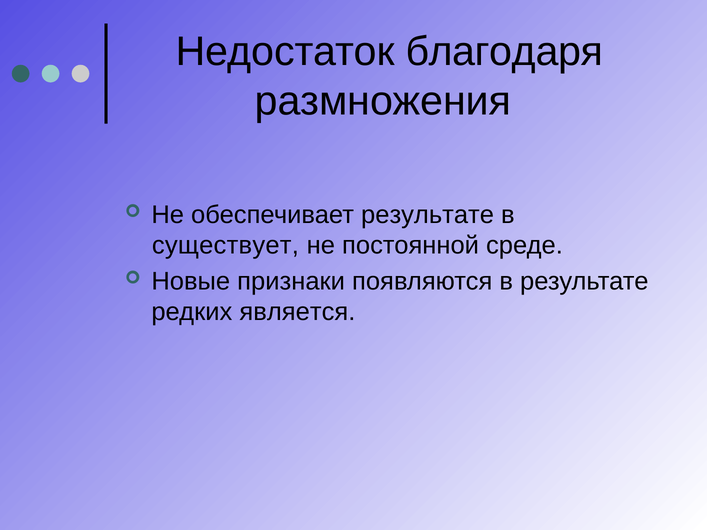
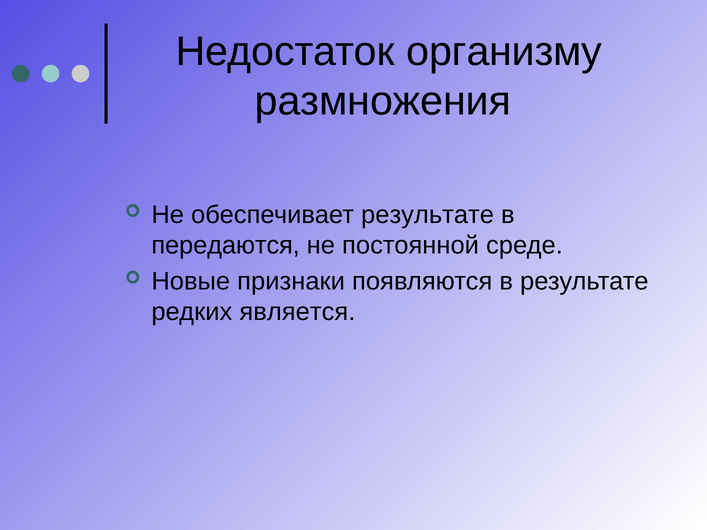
благодаря: благодаря -> организму (504, 52)
существует: существует -> передаются (226, 246)
